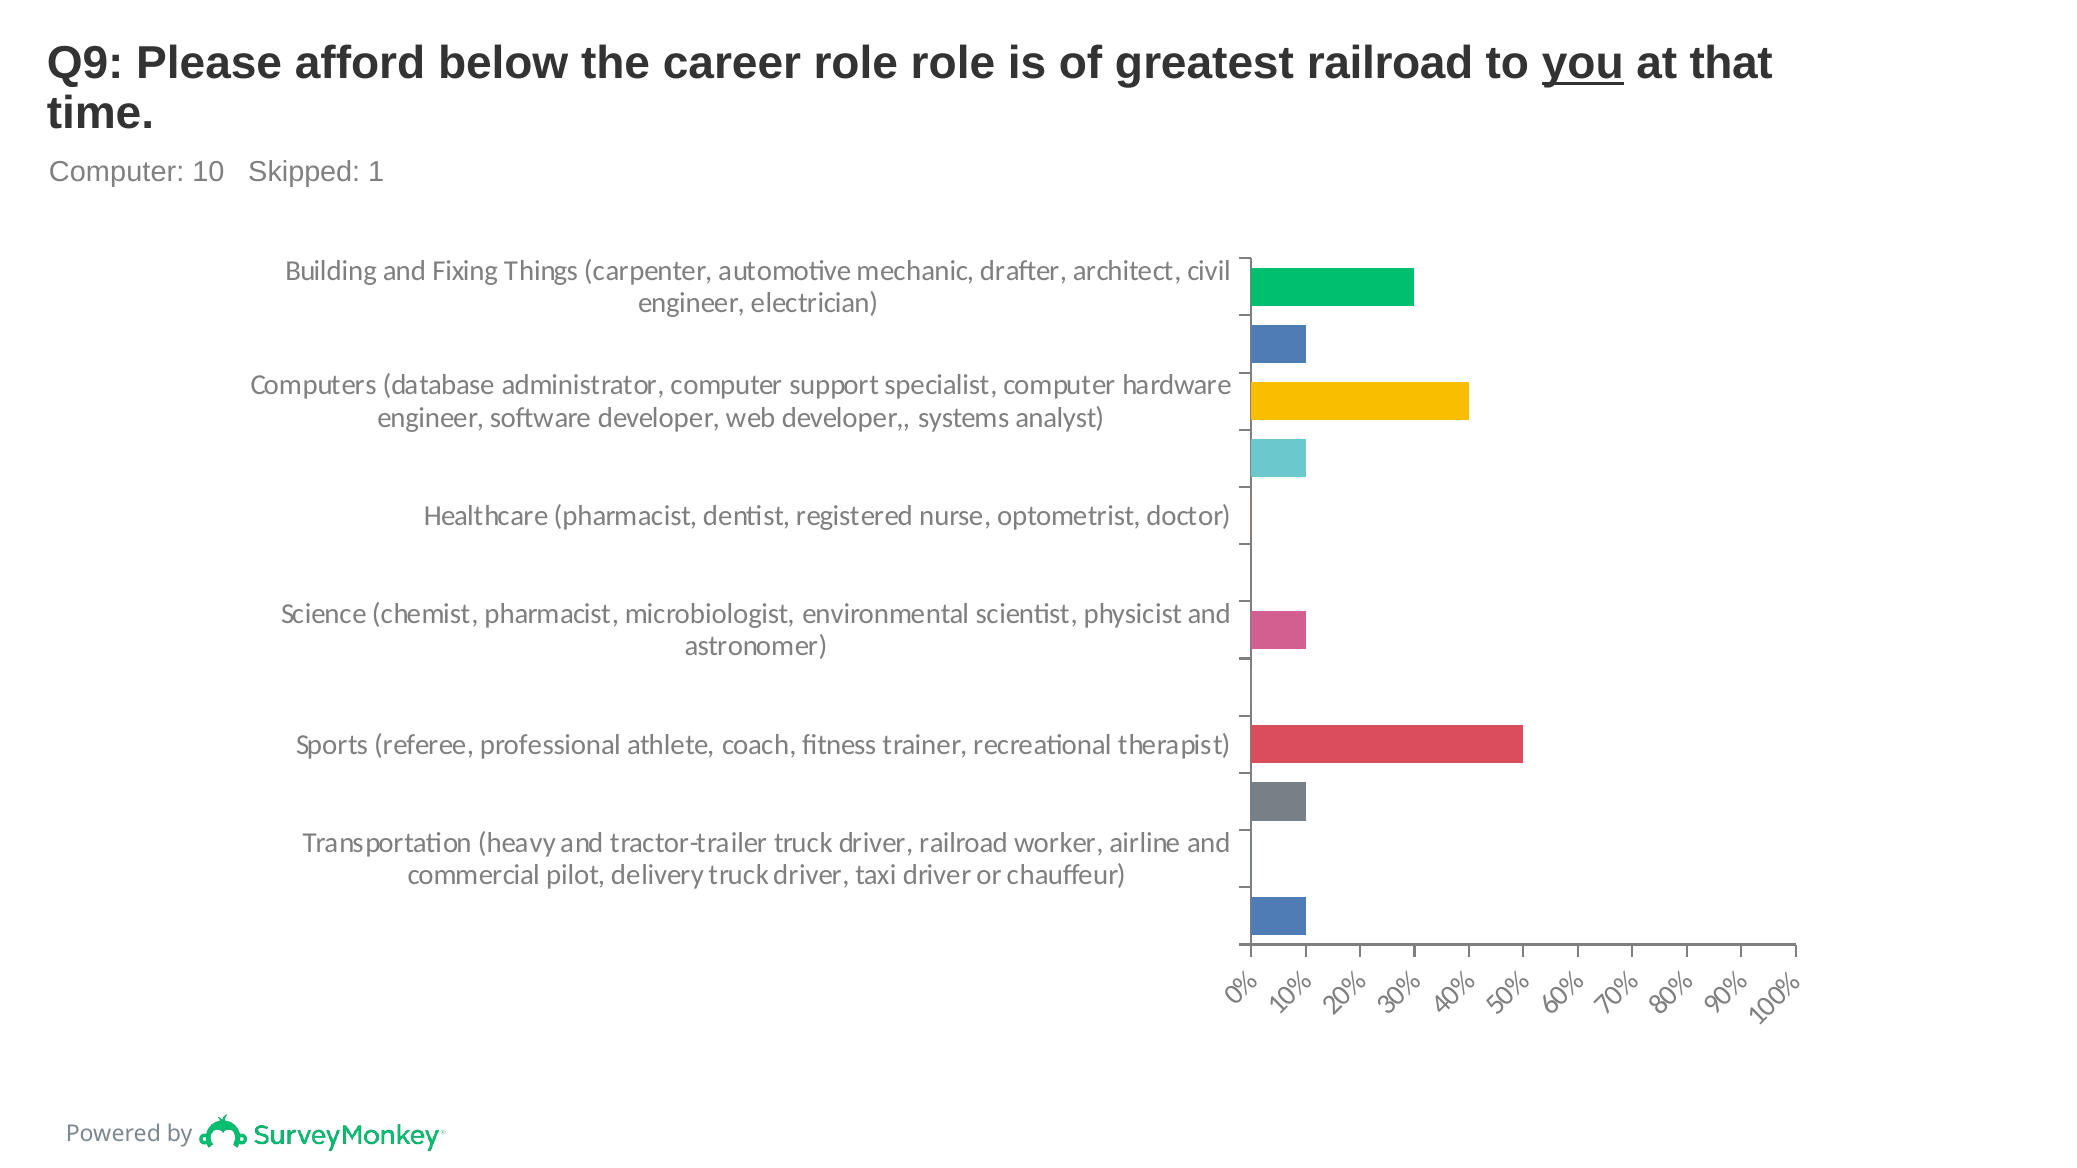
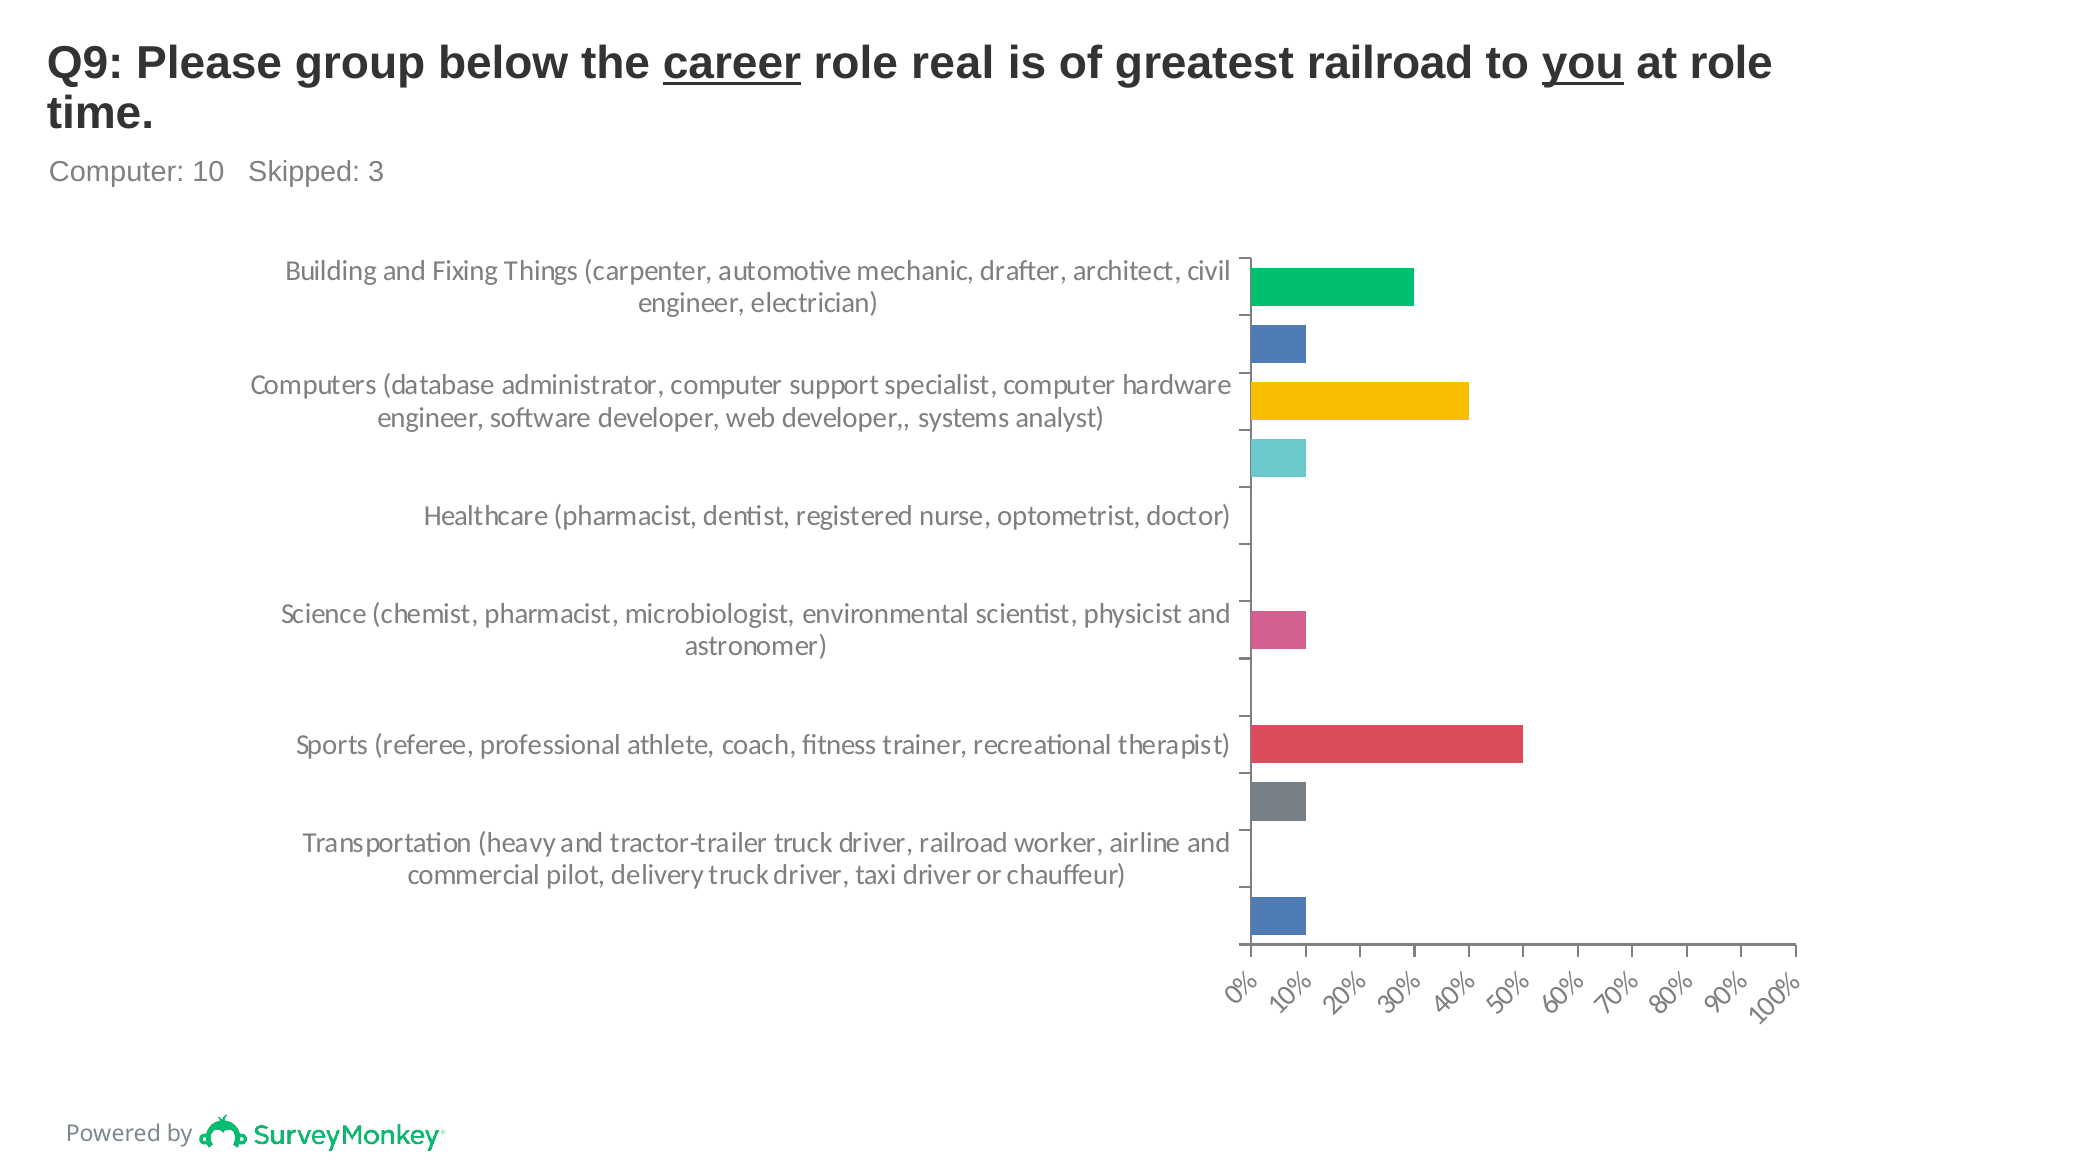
afford: afford -> group (360, 64)
career underline: none -> present (732, 64)
role role: role -> real (953, 64)
at that: that -> role (1731, 64)
Skipped 1: 1 -> 3 (376, 172)
